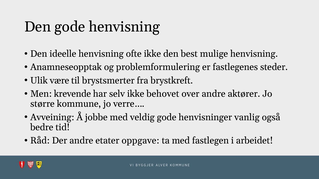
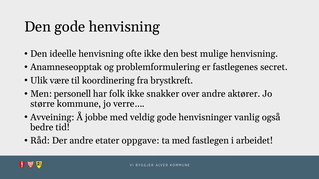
steder: steder -> secret (274, 67)
brystsmerter: brystsmerter -> koordinering (108, 81)
krevende: krevende -> personell (72, 94)
selv: selv -> folk (117, 94)
behovet: behovet -> snakker (163, 94)
